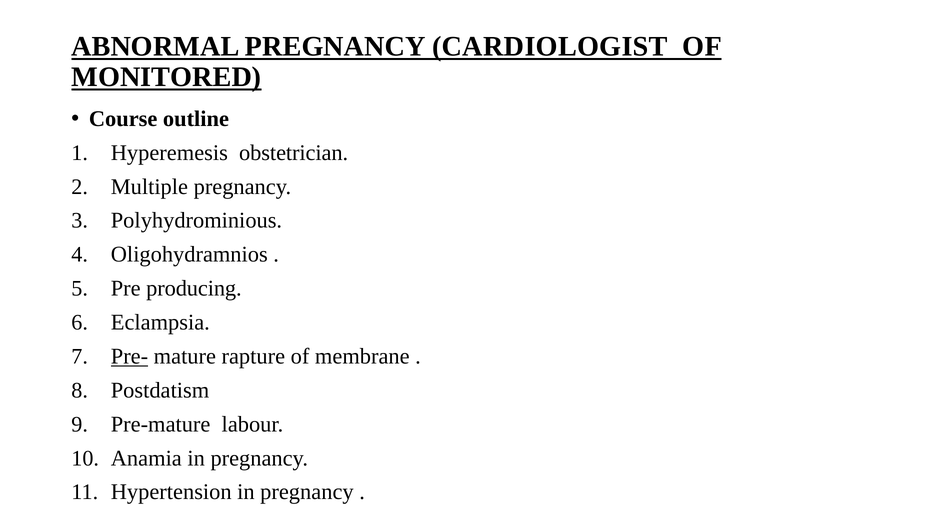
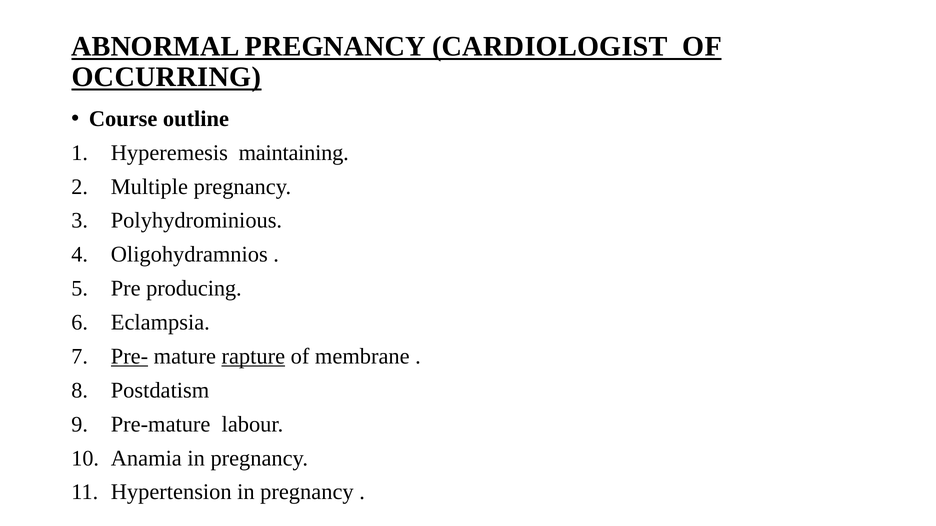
MONITORED: MONITORED -> OCCURRING (166, 77)
obstetrician: obstetrician -> maintaining (294, 153)
rapture underline: none -> present (253, 357)
